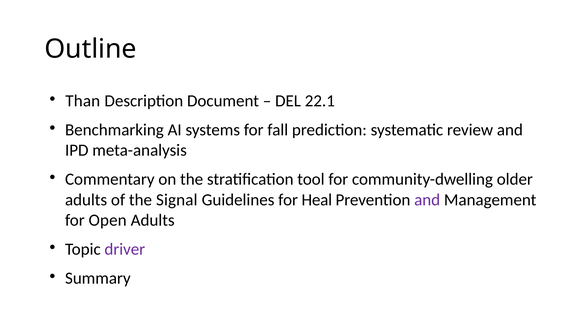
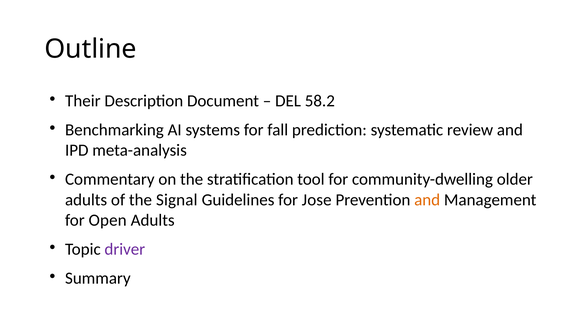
Than: Than -> Their (83, 101)
22.1: 22.1 -> 58.2 (320, 101)
Heal: Heal -> Jose (317, 200)
and colour: purple -> orange (427, 200)
